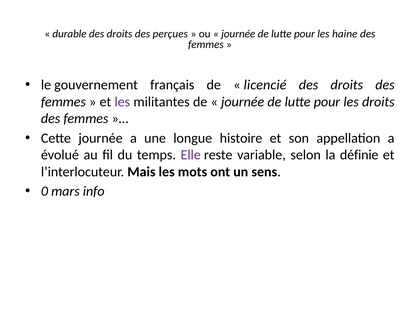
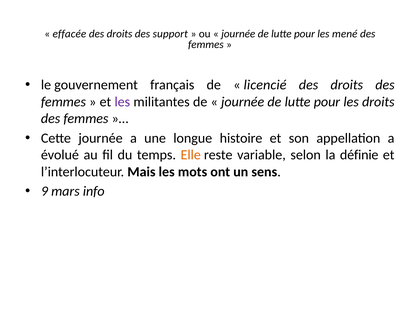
durable: durable -> effacée (69, 34)
perçues: perçues -> support (170, 34)
haine: haine -> mené (345, 34)
Elle colour: purple -> orange (191, 155)
0: 0 -> 9 (45, 191)
